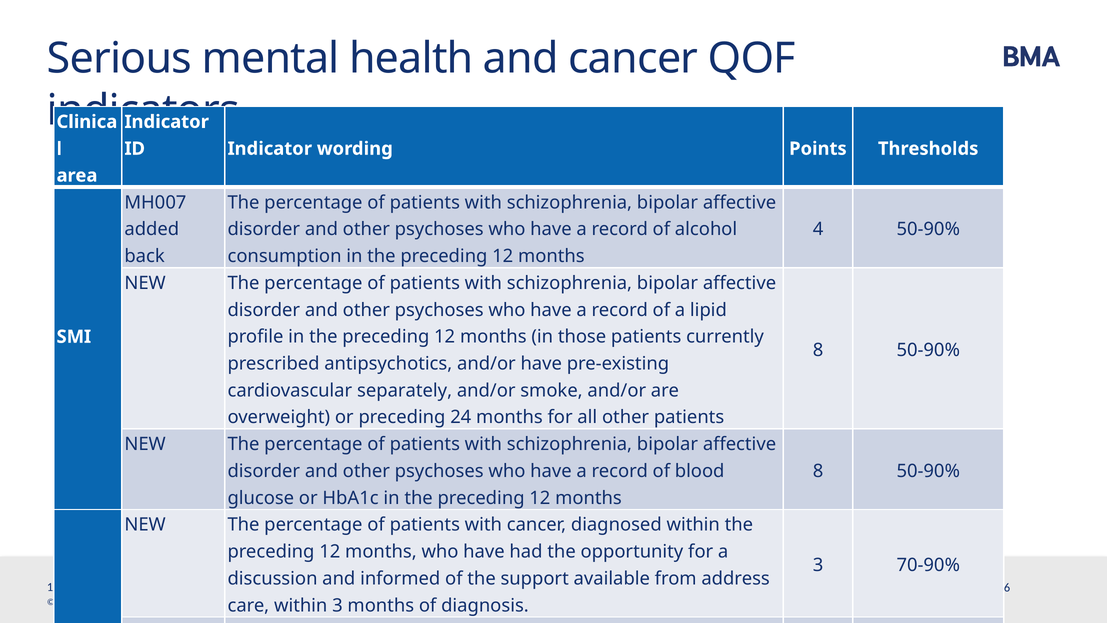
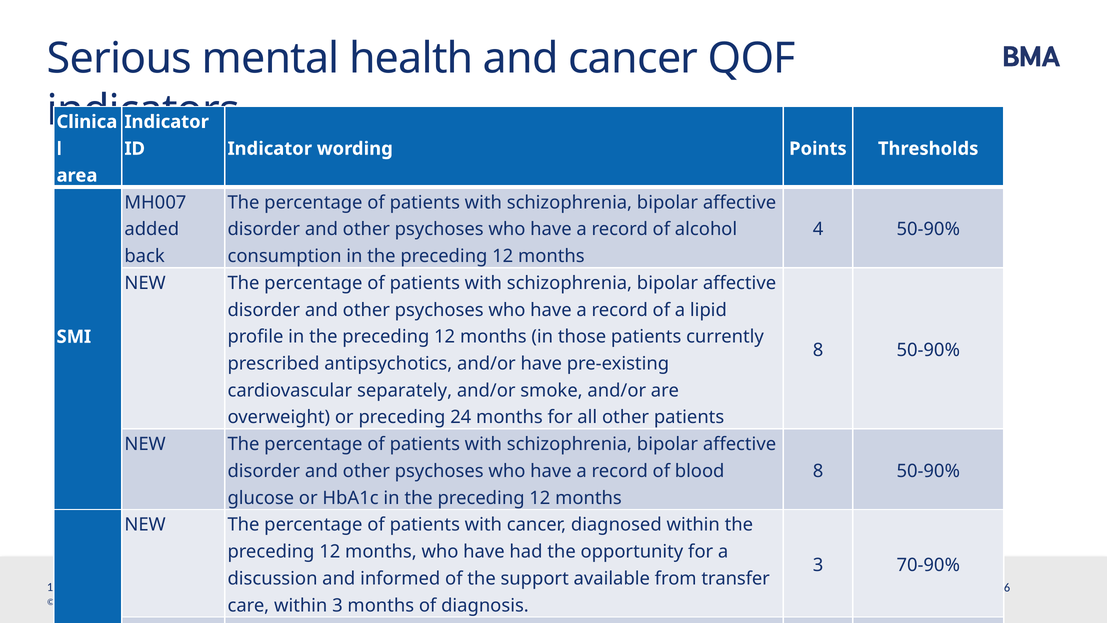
address: address -> transfer (736, 578)
